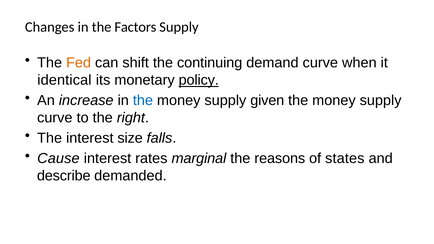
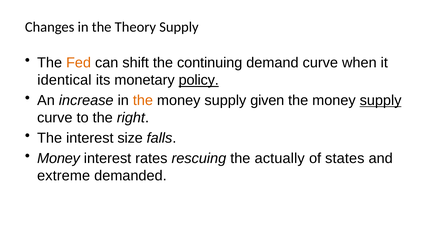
Factors: Factors -> Theory (135, 27)
the colour: blue -> orange (143, 100)
supply underline: none -> present (381, 100)
Cause: Cause -> Money (59, 158)
marginal: marginal -> rescuing (199, 158)
reasons: reasons -> actually (280, 158)
describe: describe -> extreme (64, 176)
